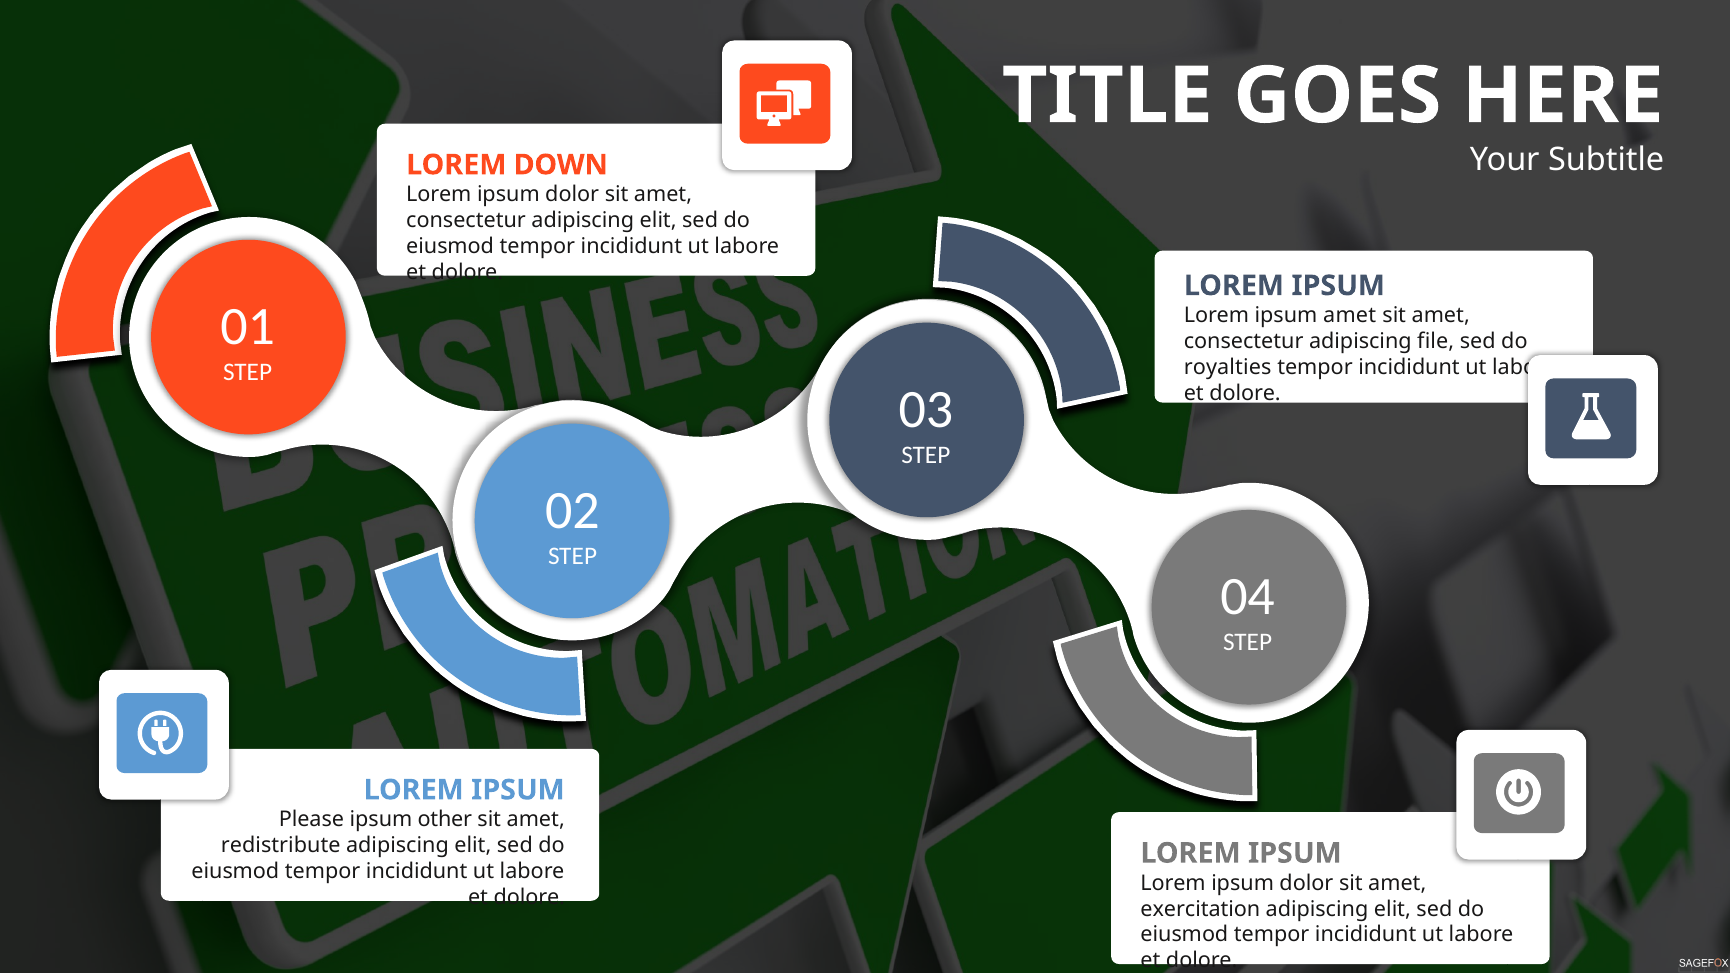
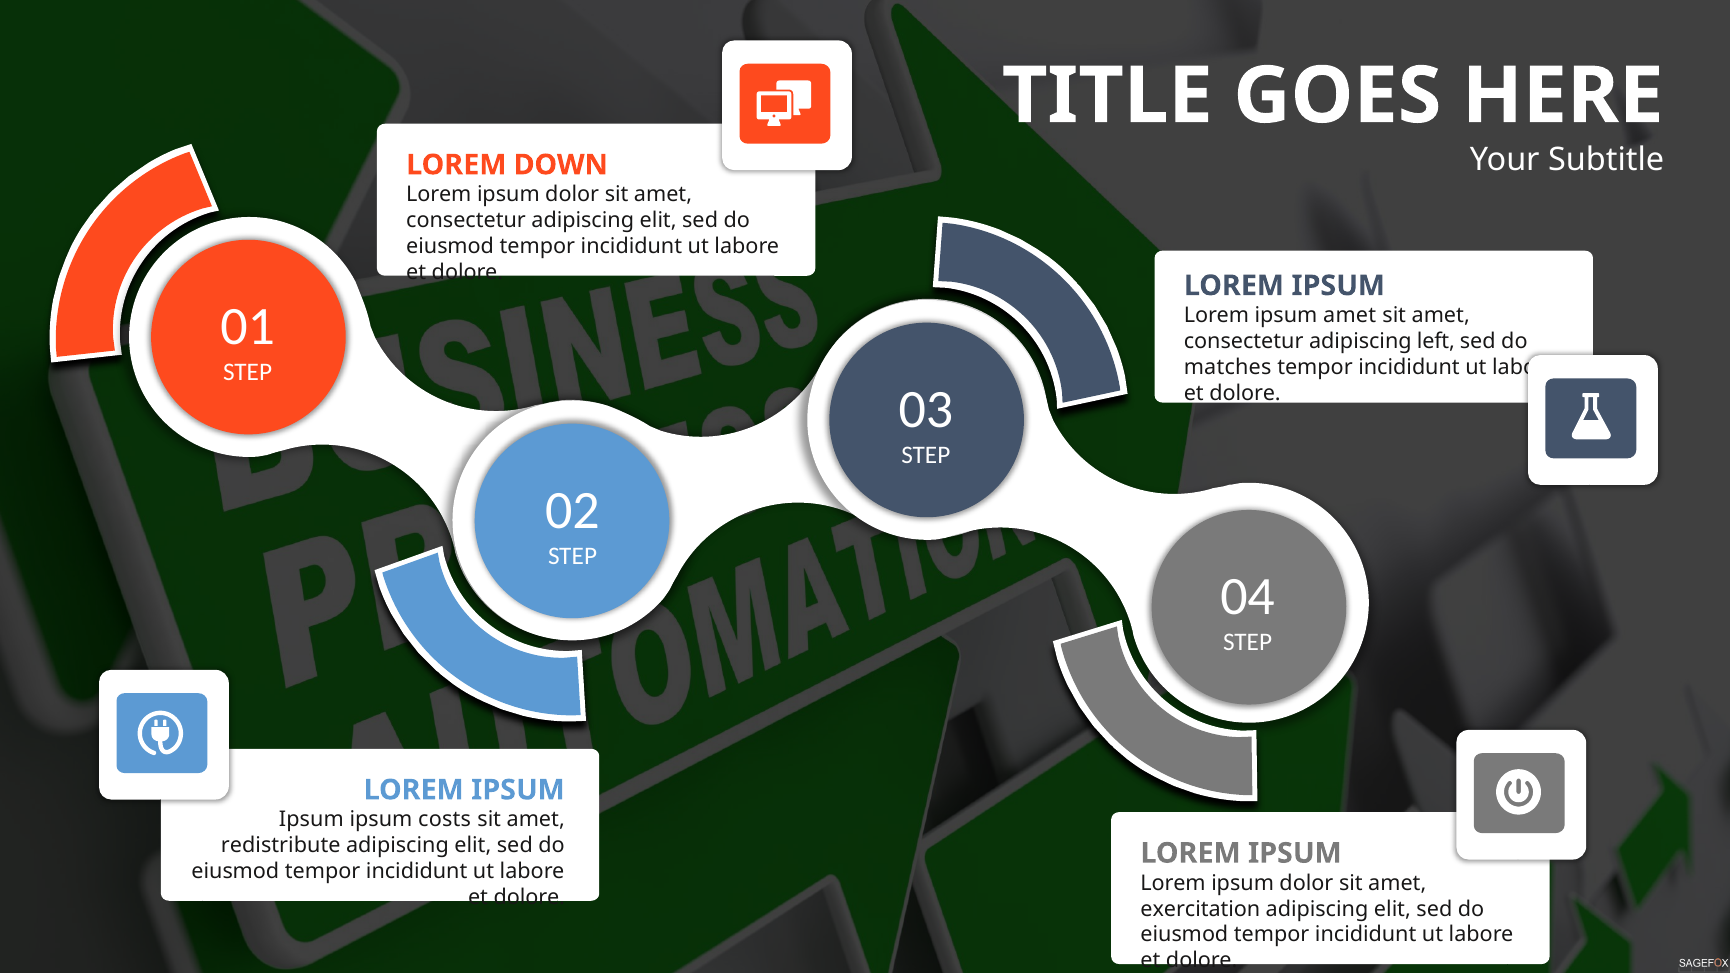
file: file -> left (1436, 341)
royalties: royalties -> matches (1228, 367)
Please: Please -> Ipsum (311, 820)
other: other -> costs (445, 820)
